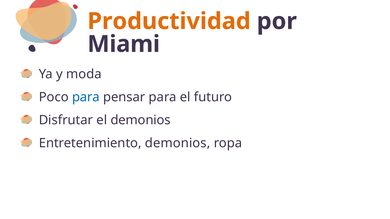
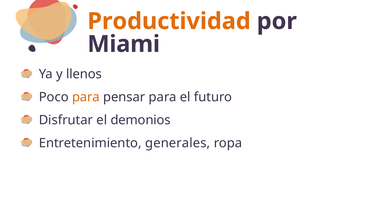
moda: moda -> llenos (84, 74)
para colour: blue -> orange (86, 97)
Entretenimiento demonios: demonios -> generales (178, 143)
